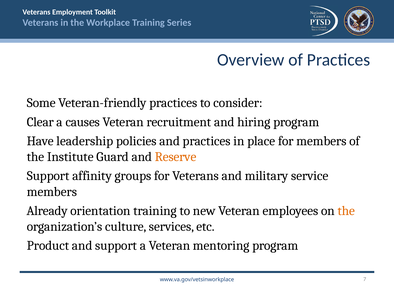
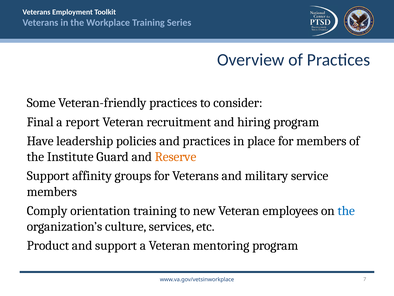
Clear: Clear -> Final (40, 122)
causes: causes -> report (83, 122)
Already: Already -> Comply (47, 210)
the colour: orange -> blue (346, 210)
